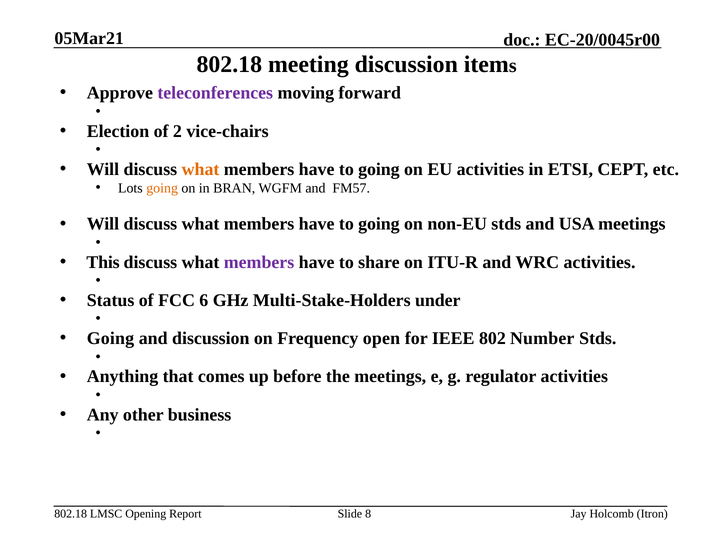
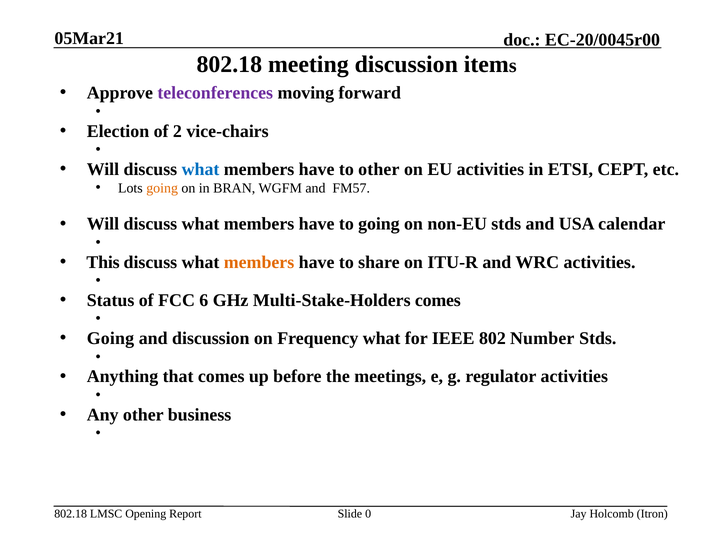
what colour: orange -> blue (201, 169)
going: going -> other (379, 169)
USA meetings: meetings -> calendar (632, 224)
members colour: purple -> orange (259, 262)
Multi-Stake-Holders under: under -> comes (438, 300)
Frequency open: open -> what (382, 339)
8: 8 -> 0 (368, 514)
